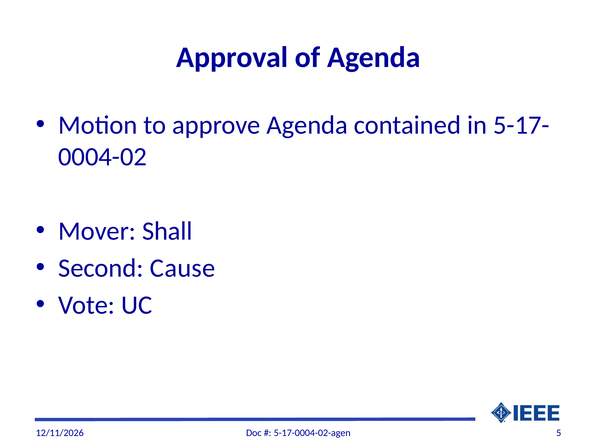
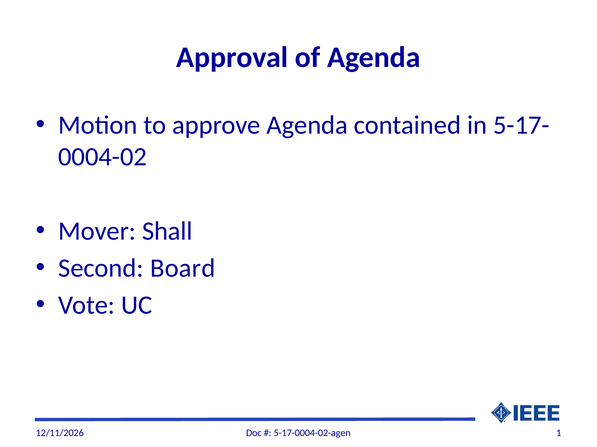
Cause: Cause -> Board (183, 269)
5: 5 -> 1 (559, 433)
